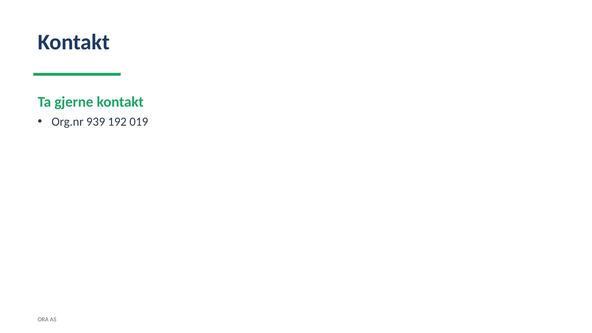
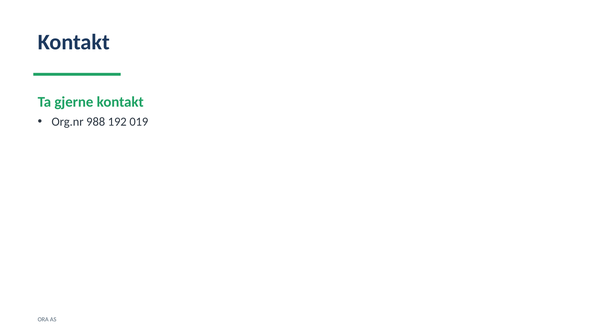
939: 939 -> 988 (96, 122)
